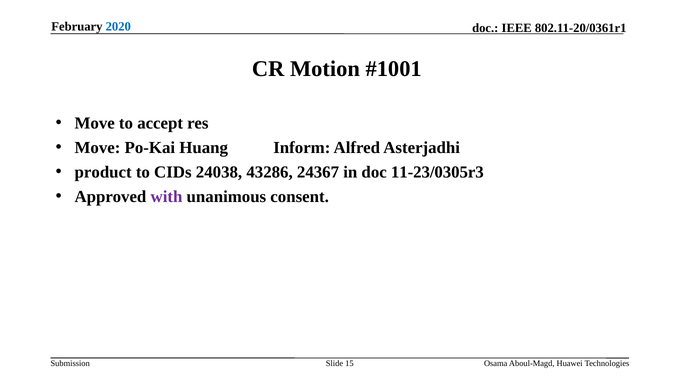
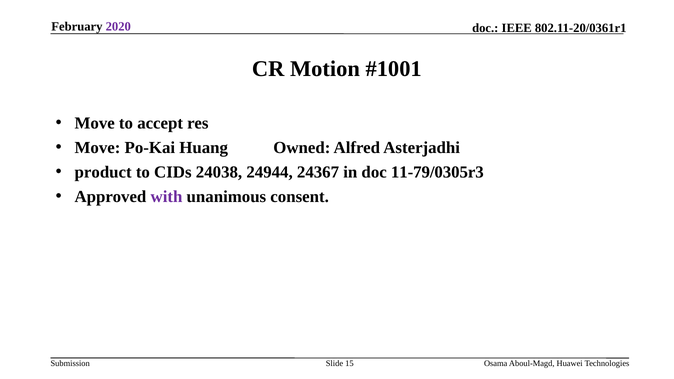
2020 colour: blue -> purple (118, 27)
Inform: Inform -> Owned (302, 148)
43286: 43286 -> 24944 (270, 172)
11-23/0305r3: 11-23/0305r3 -> 11-79/0305r3 (437, 172)
